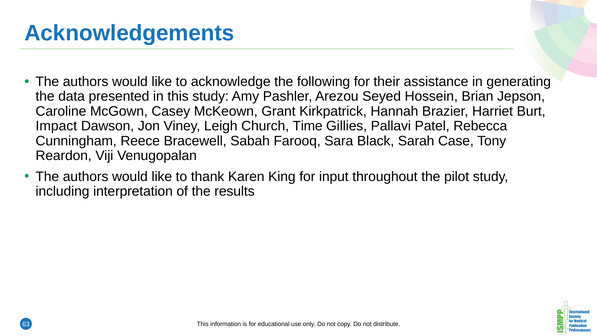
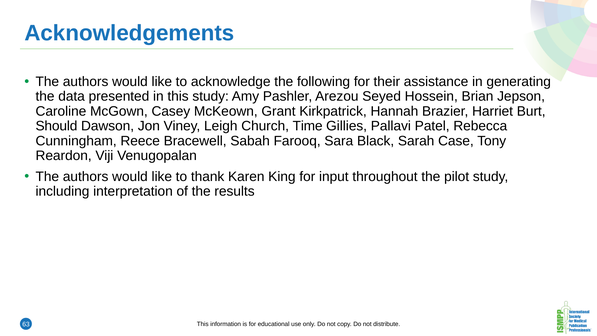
Impact: Impact -> Should (56, 126)
